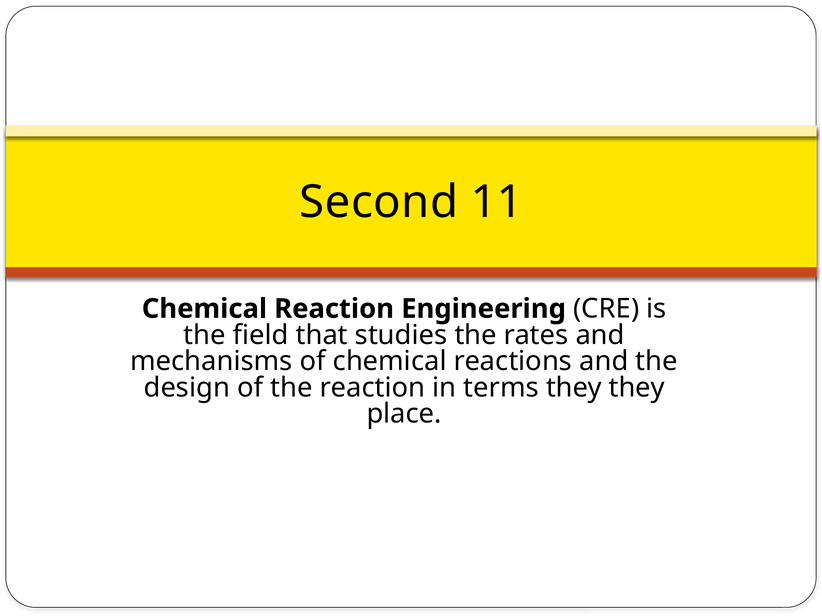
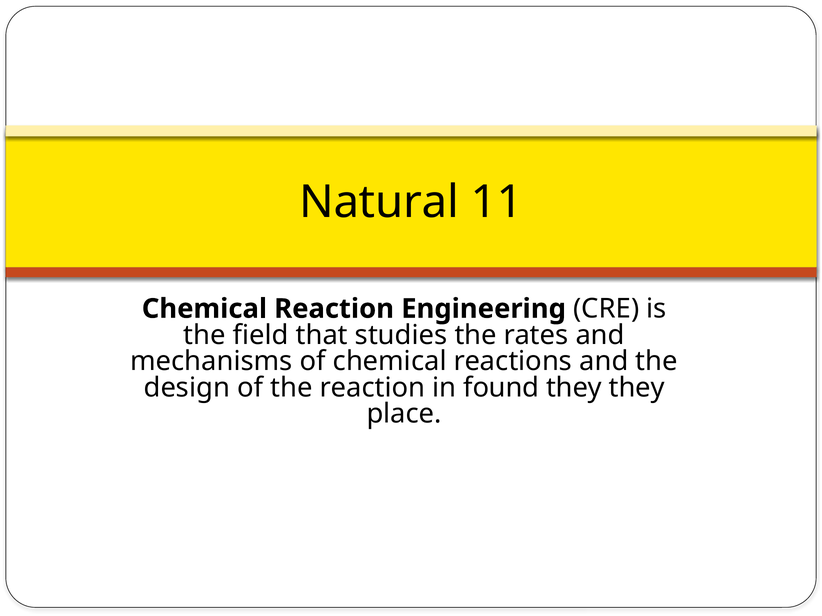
Second: Second -> Natural (379, 203)
terms: terms -> found (501, 388)
